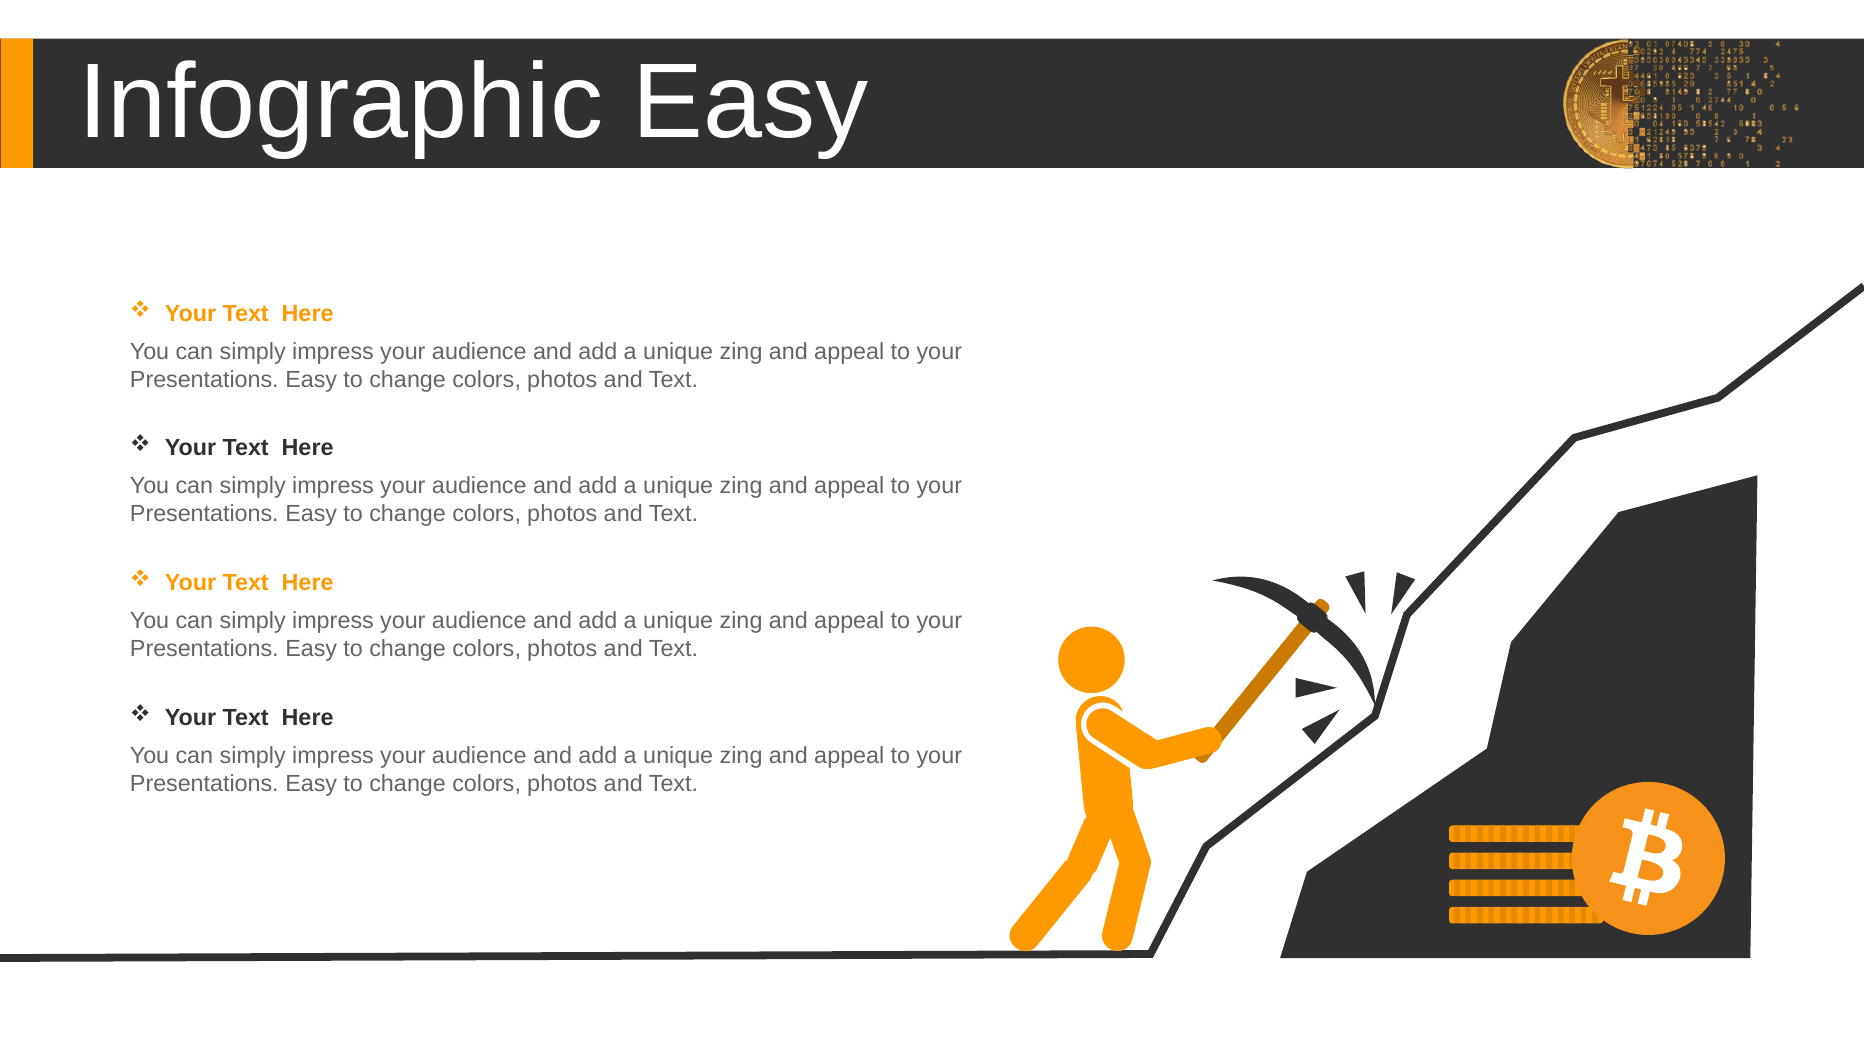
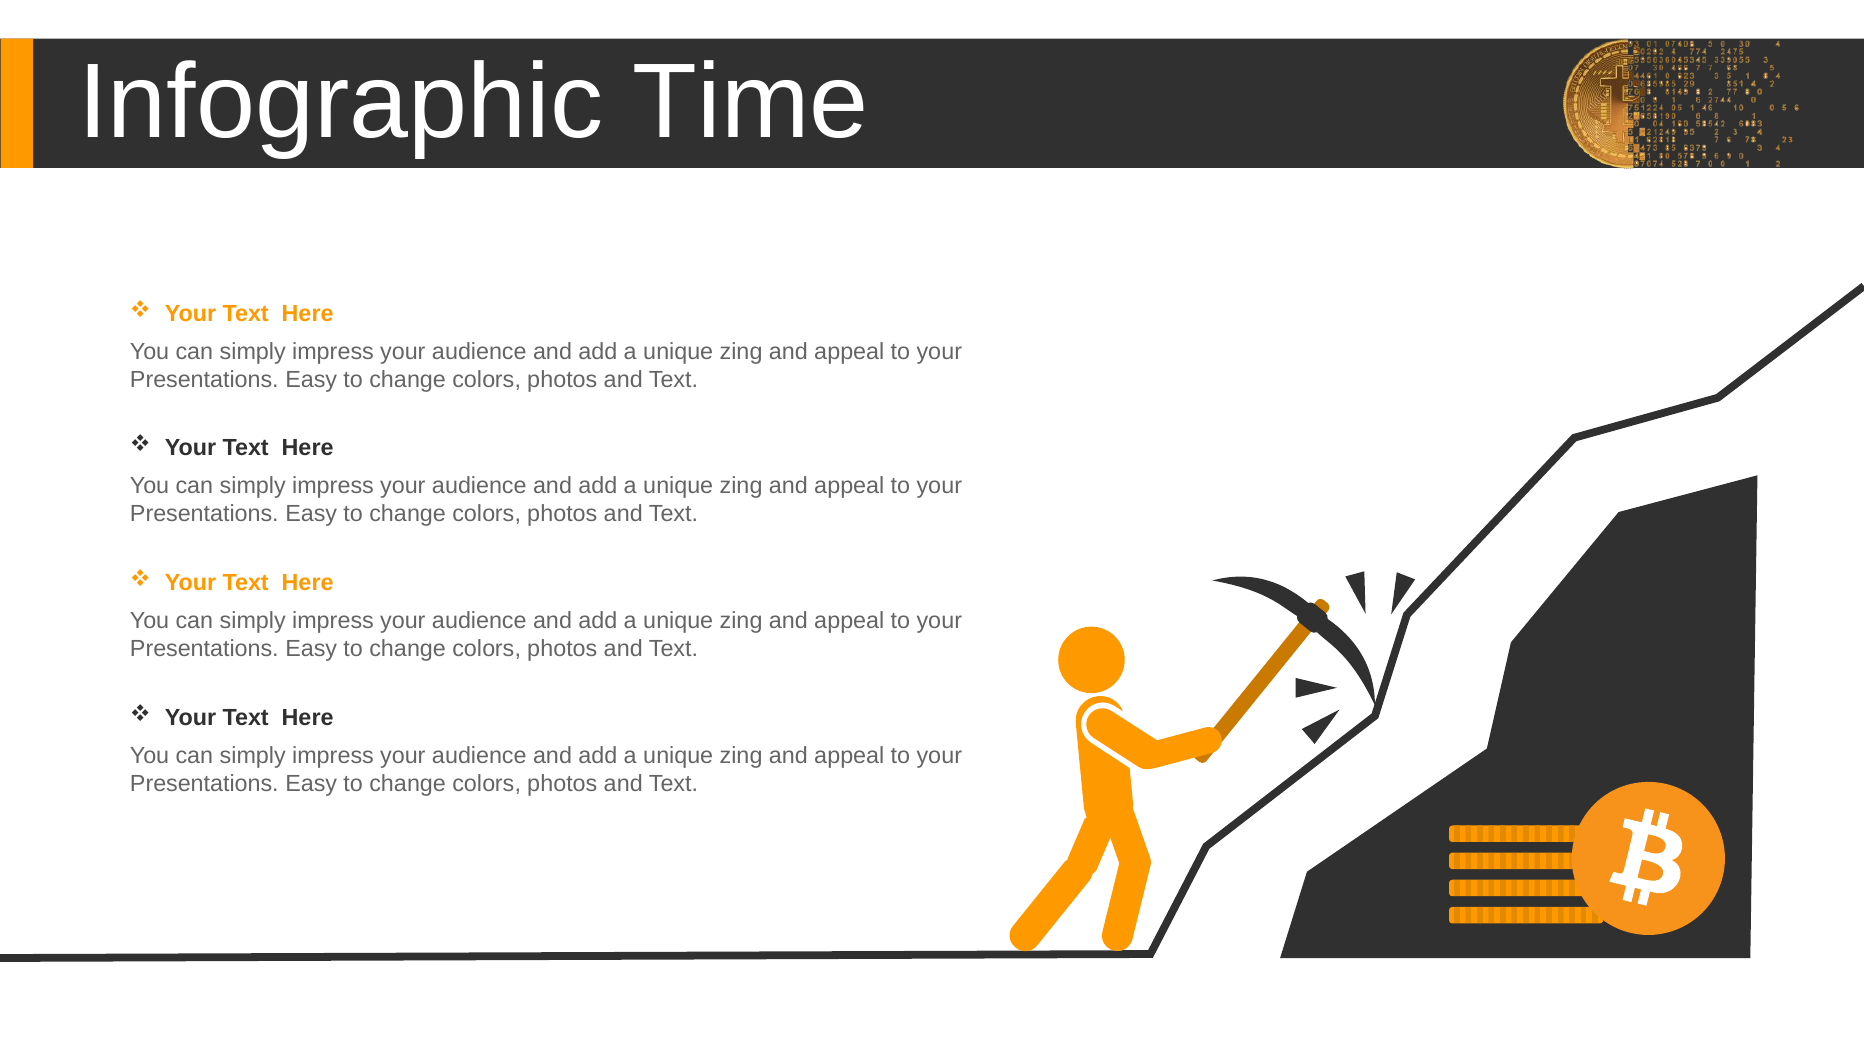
Infographic Easy: Easy -> Time (751, 103)
